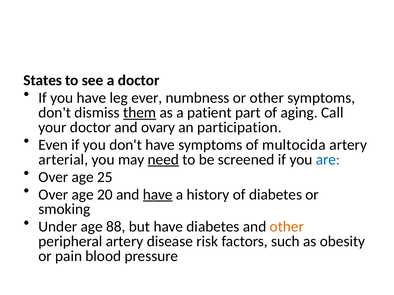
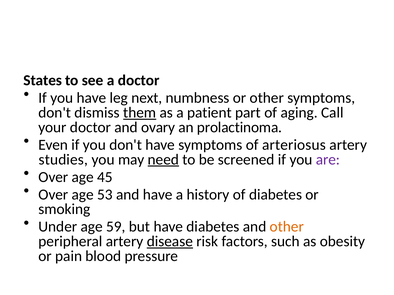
ever: ever -> next (147, 98)
participation: participation -> prolactinoma (240, 128)
multocida: multocida -> arteriosus (294, 145)
arterial: arterial -> studies (63, 160)
are colour: blue -> purple (328, 160)
25: 25 -> 45 (105, 177)
20: 20 -> 53 (105, 195)
have underline: present -> none (158, 195)
88: 88 -> 59 (116, 227)
disease underline: none -> present (170, 242)
